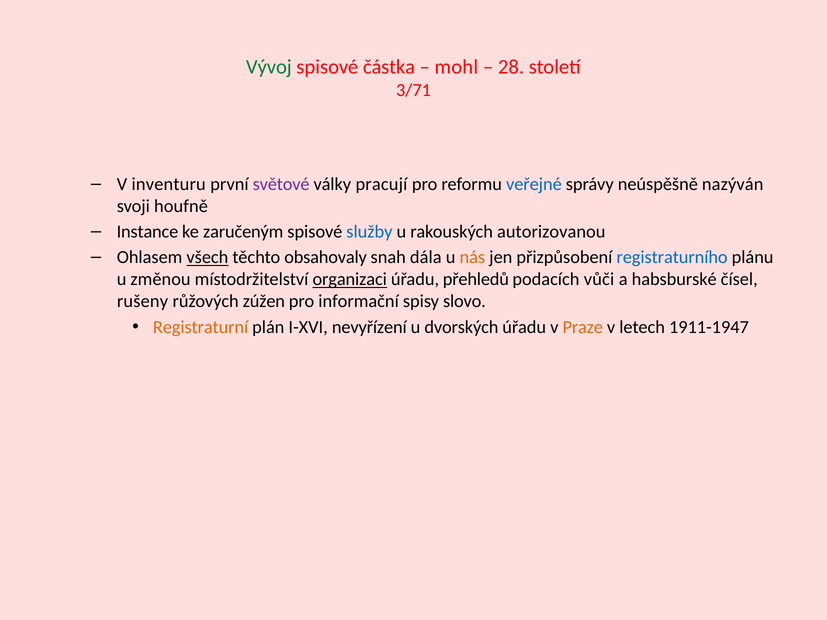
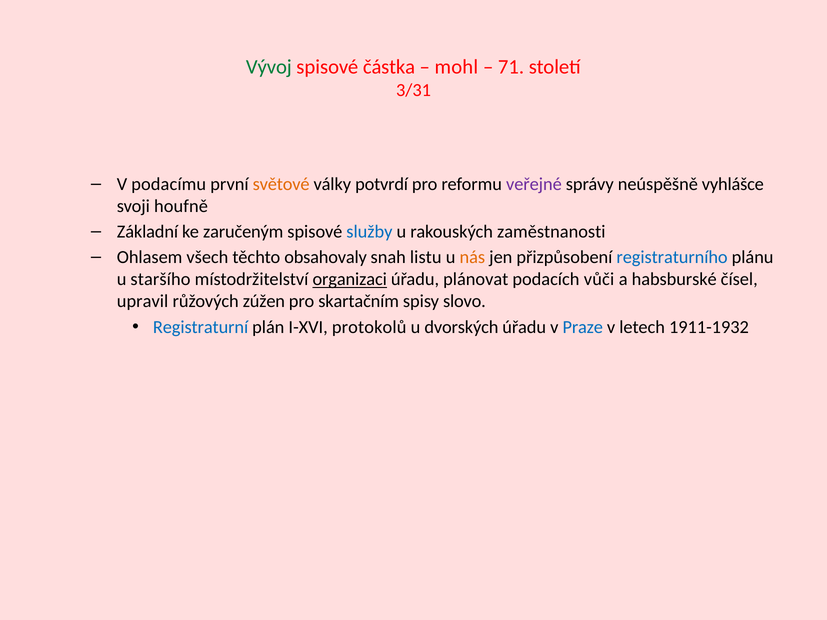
28: 28 -> 71 (511, 67)
3/71: 3/71 -> 3/31 (413, 90)
inventuru: inventuru -> podacímu (169, 184)
světové colour: purple -> orange (281, 184)
pracují: pracují -> potvrdí (382, 184)
veřejné colour: blue -> purple (534, 184)
nazýván: nazýván -> vyhlášce (733, 184)
Instance: Instance -> Základní (147, 232)
autorizovanou: autorizovanou -> zaměstnanosti (551, 232)
všech underline: present -> none (207, 258)
dála: dála -> listu (426, 258)
změnou: změnou -> staršího (160, 280)
přehledů: přehledů -> plánovat (476, 280)
rušeny: rušeny -> upravil (143, 302)
informační: informační -> skartačním (359, 302)
Registraturní colour: orange -> blue (201, 327)
nevyřízení: nevyřízení -> protokolů (369, 327)
Praze colour: orange -> blue (583, 327)
1911-1947: 1911-1947 -> 1911-1932 (709, 327)
